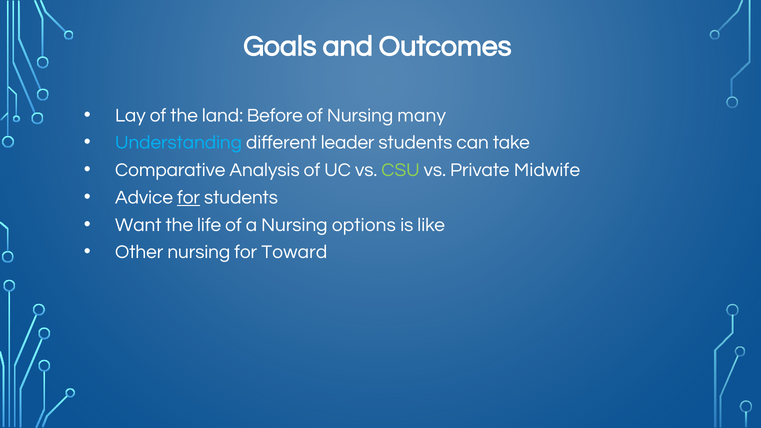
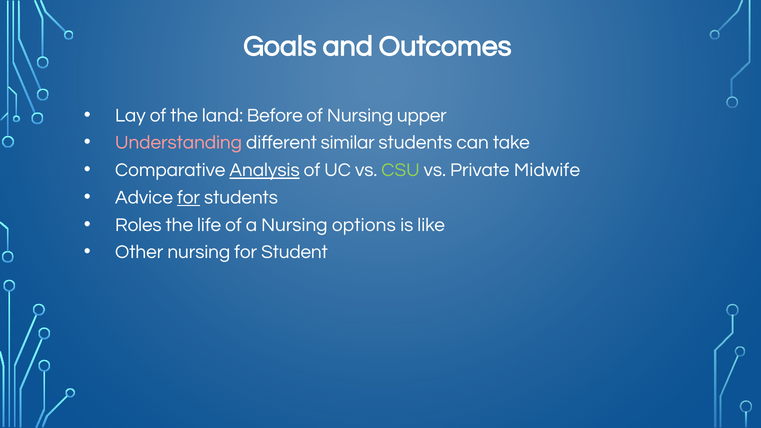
many: many -> upper (422, 115)
Understanding colour: light blue -> pink (179, 143)
leader: leader -> similar (348, 143)
Analysis underline: none -> present (265, 170)
Want: Want -> Roles (138, 225)
Toward: Toward -> Student (294, 252)
